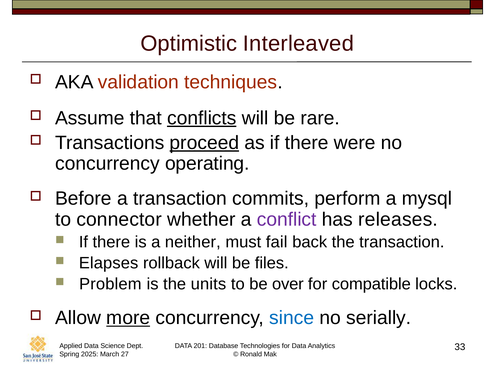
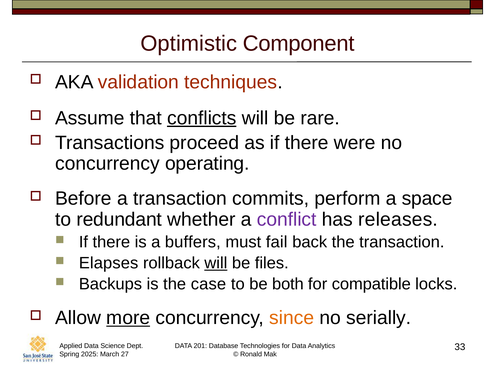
Interleaved: Interleaved -> Component (299, 44)
proceed underline: present -> none (204, 143)
mysql: mysql -> space (427, 199)
connector: connector -> redundant (119, 220)
neither: neither -> buffers (193, 242)
will underline: none -> present (216, 263)
Problem: Problem -> Backups (110, 284)
units: units -> case (208, 284)
over: over -> both (288, 284)
since colour: blue -> orange (292, 318)
